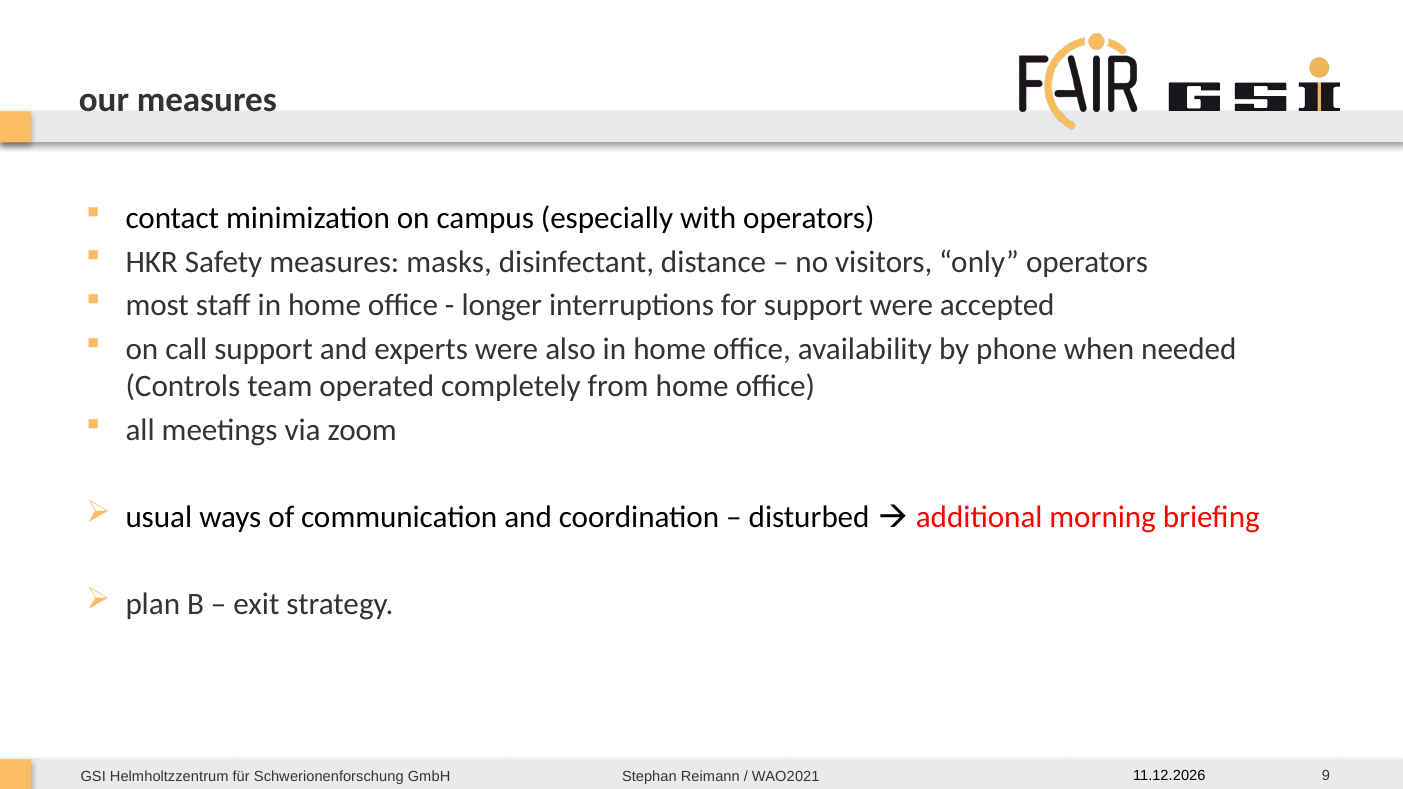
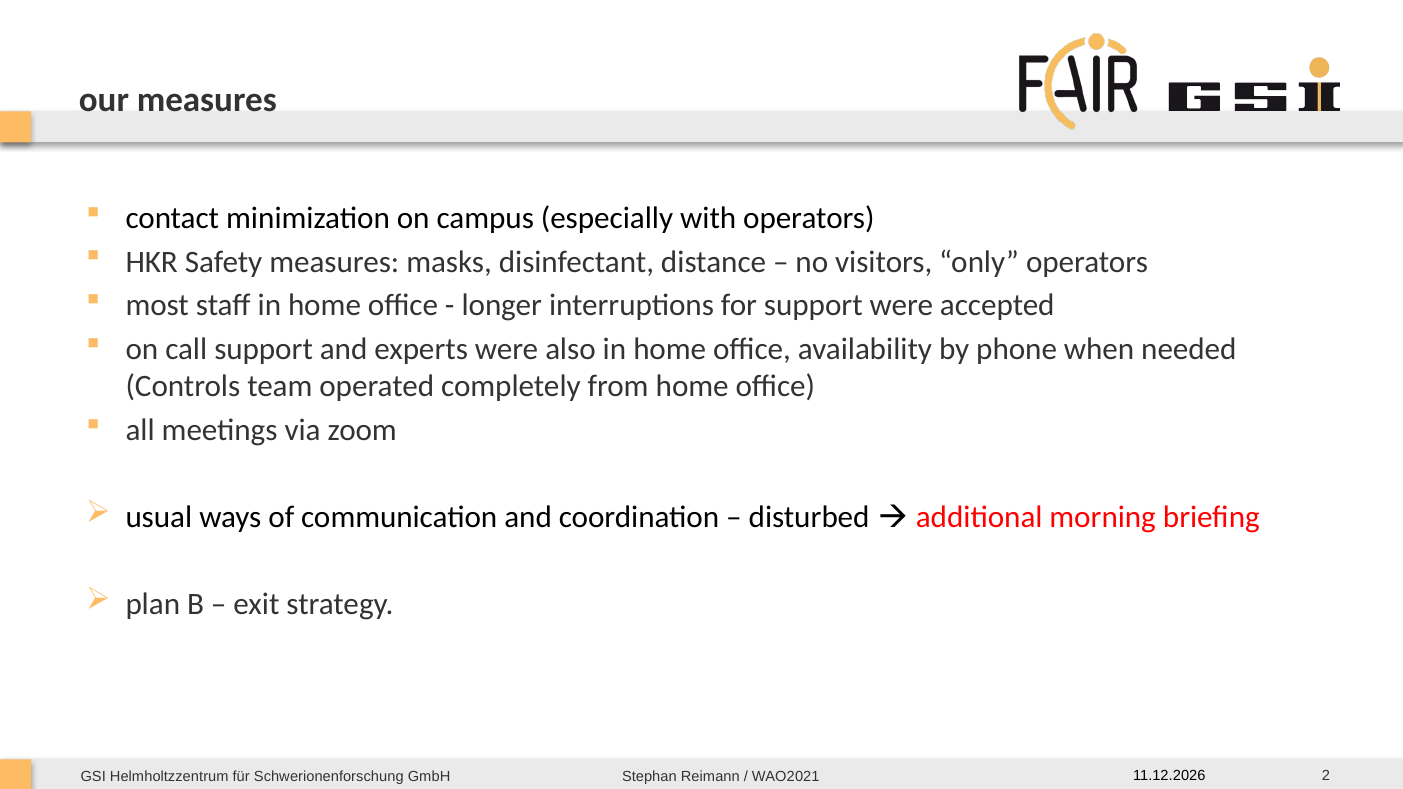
9: 9 -> 2 (1326, 776)
